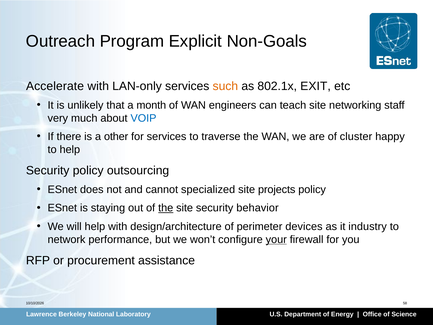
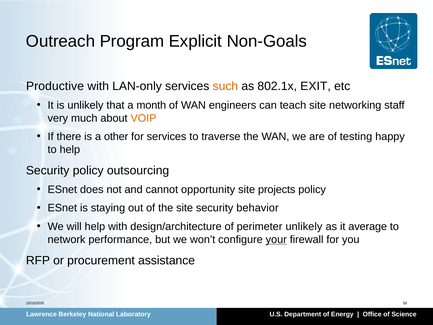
Accelerate: Accelerate -> Productive (55, 86)
VOIP colour: blue -> orange (143, 118)
cluster: cluster -> testing (356, 136)
specialized: specialized -> opportunity (208, 190)
the underline: present -> none (166, 208)
perimeter devices: devices -> unlikely (304, 226)
industry: industry -> average (368, 226)
